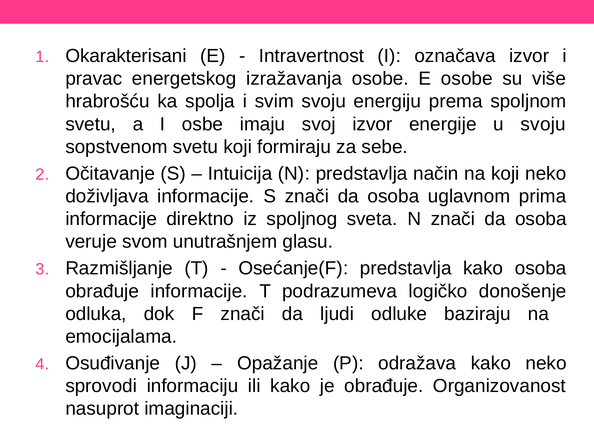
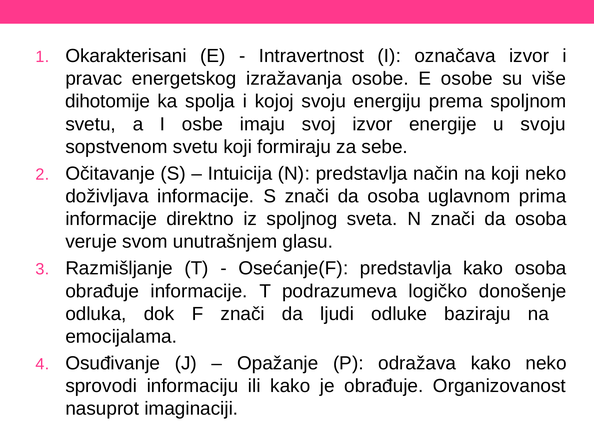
hrabrošću: hrabrošću -> dihotomije (108, 102)
svim: svim -> kojoj (274, 102)
